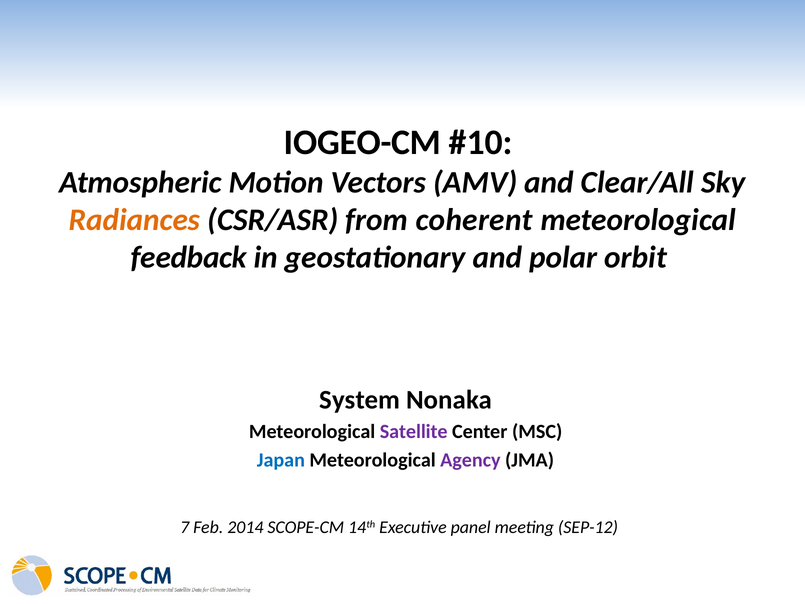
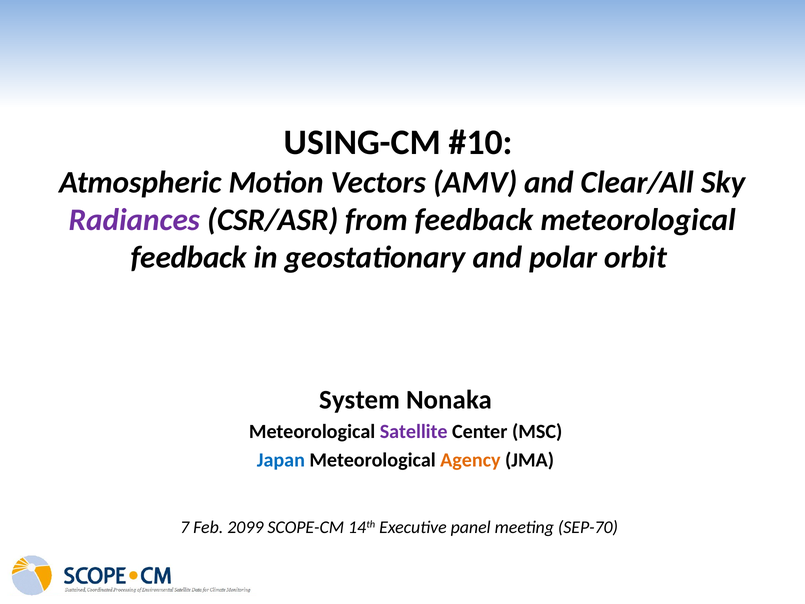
IOGEO-CM: IOGEO-CM -> USING-CM (362, 142)
Radiances colour: orange -> purple (135, 220)
from coherent: coherent -> feedback (474, 220)
Agency colour: purple -> orange (470, 460)
2014: 2014 -> 2099 (245, 527)
SEP-12: SEP-12 -> SEP-70 (588, 527)
